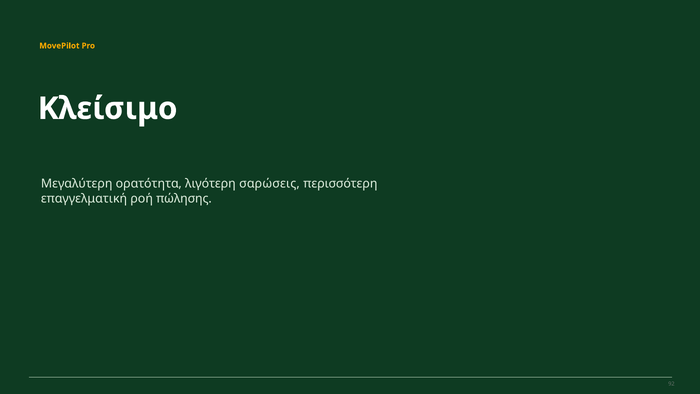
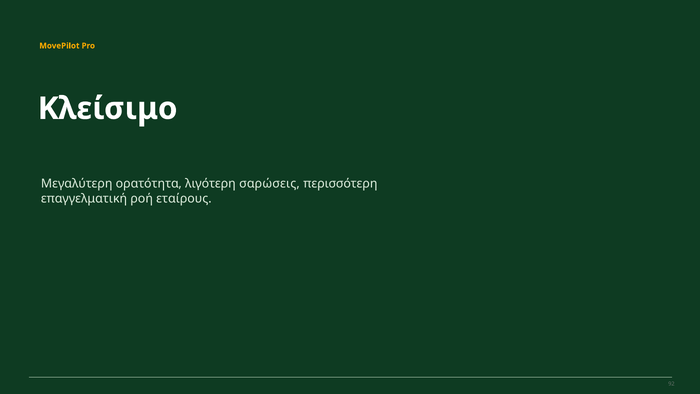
πώλησης: πώλησης -> εταίρους (184, 199)
